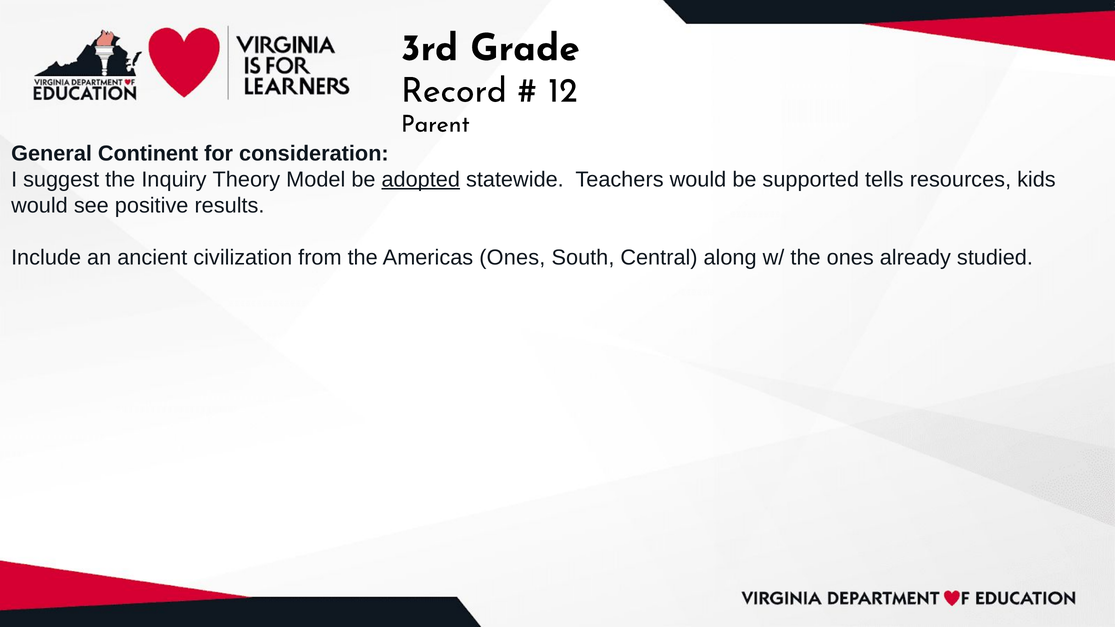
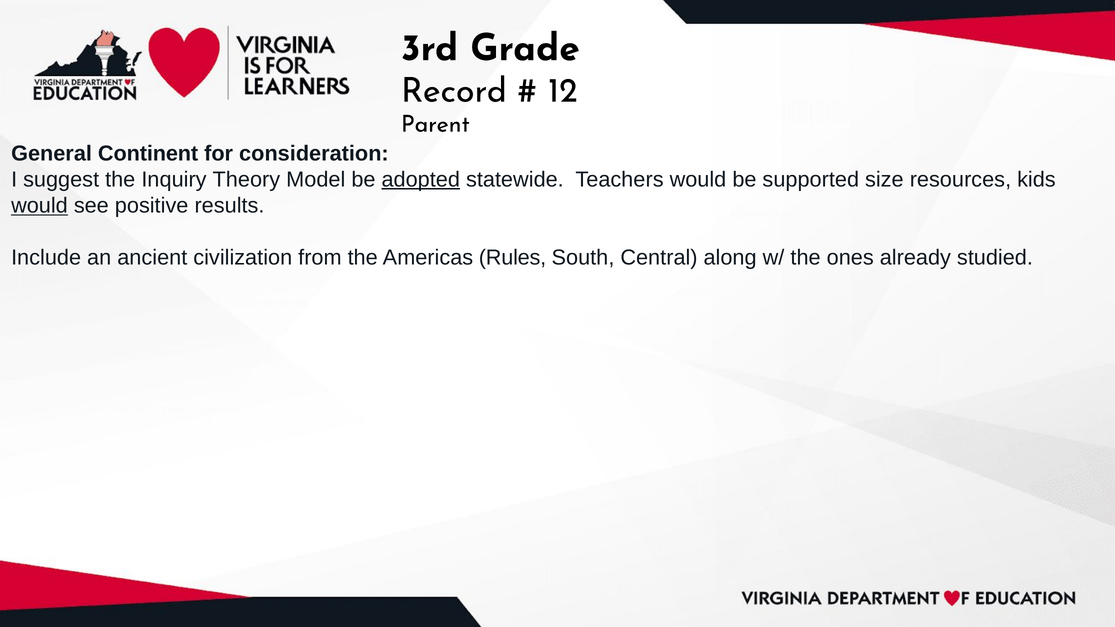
tells: tells -> size (884, 180)
would underline: none -> present (39, 206)
Americas Ones: Ones -> Rules (513, 258)
